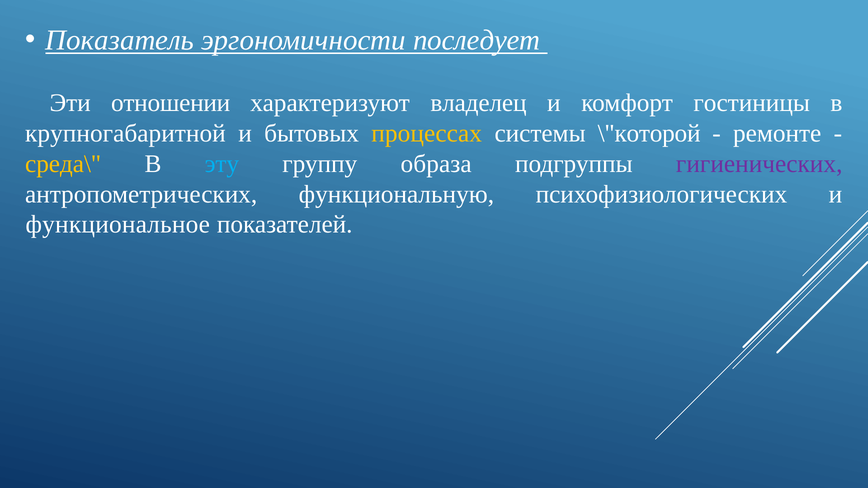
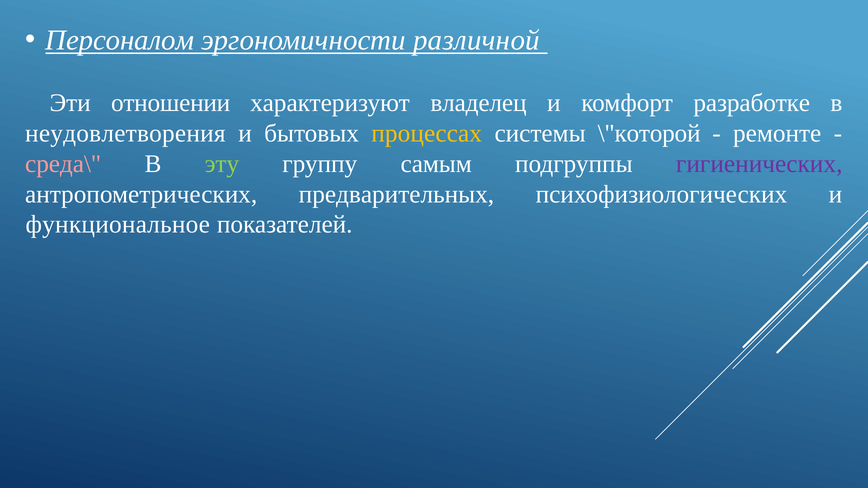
Показатель: Показатель -> Персоналом (120, 40)
последует: последует -> различной (476, 40)
гостиницы: гостиницы -> разработке (752, 103)
крупногабаритной: крупногабаритной -> неудовлетворения (125, 133)
среда\ colour: yellow -> pink (63, 164)
эту colour: light blue -> light green (222, 164)
образа: образа -> самым (436, 164)
функциональную: функциональную -> предварительных (396, 194)
